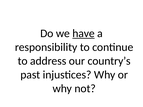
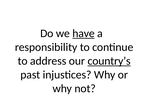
country’s underline: none -> present (109, 61)
